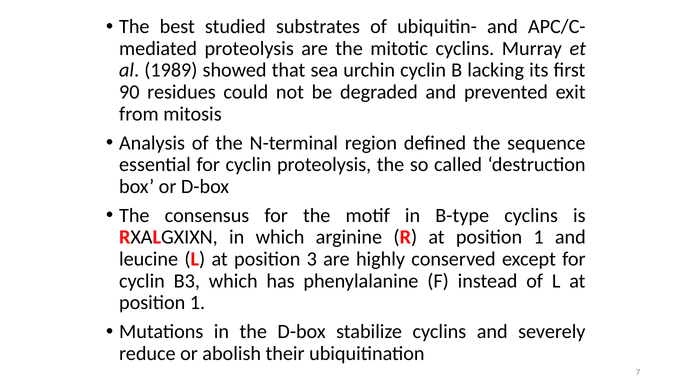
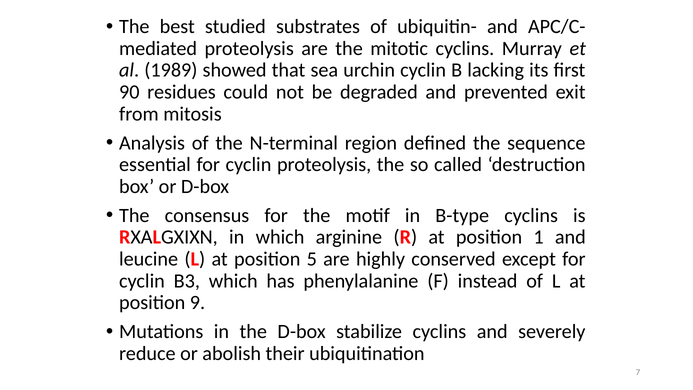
3: 3 -> 5 (312, 259)
1: 1 -> 9 (198, 303)
